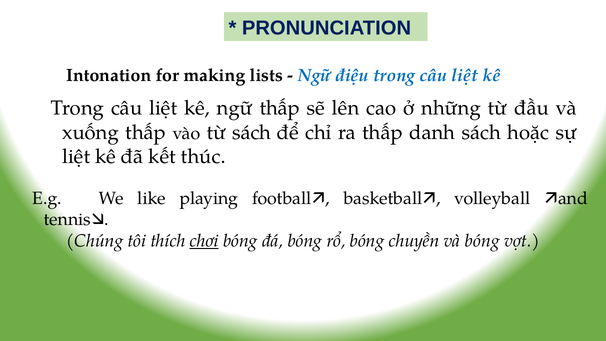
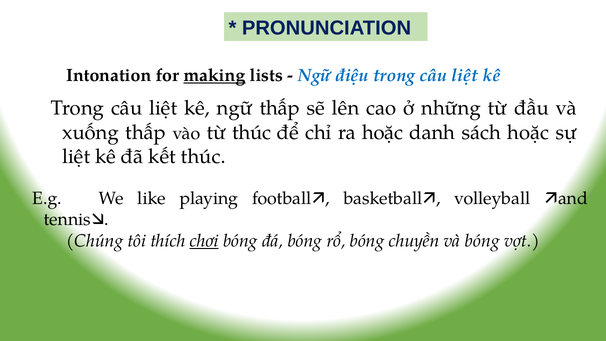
making underline: none -> present (214, 75)
từ sách: sách -> thúc (252, 132)
ra thấp: thấp -> hoặc (383, 132)
